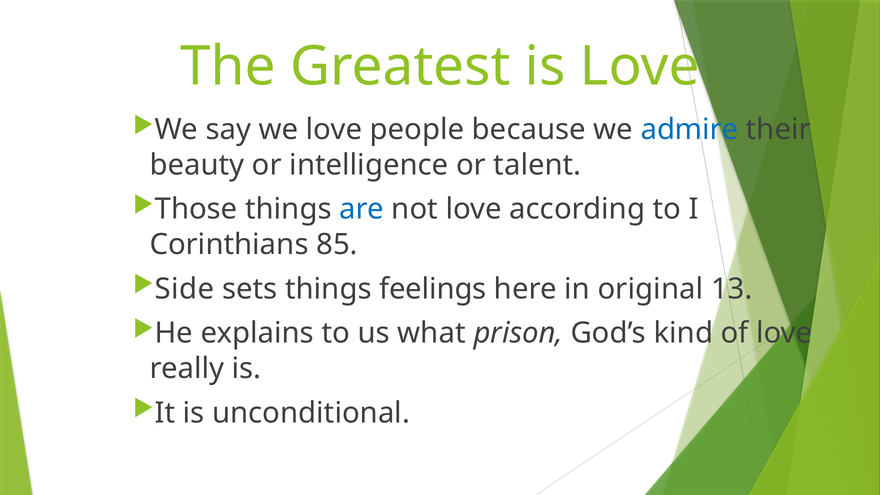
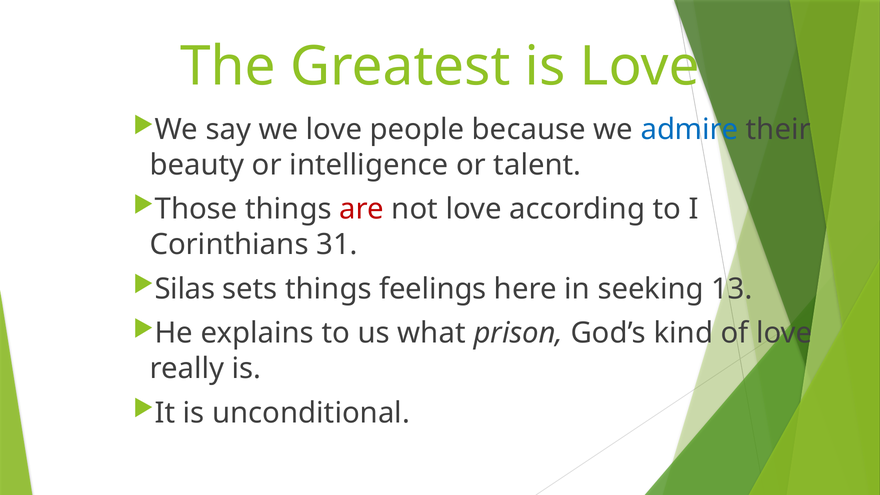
are colour: blue -> red (362, 209)
85: 85 -> 31 (337, 244)
Side: Side -> Silas (185, 289)
original: original -> seeking (651, 289)
